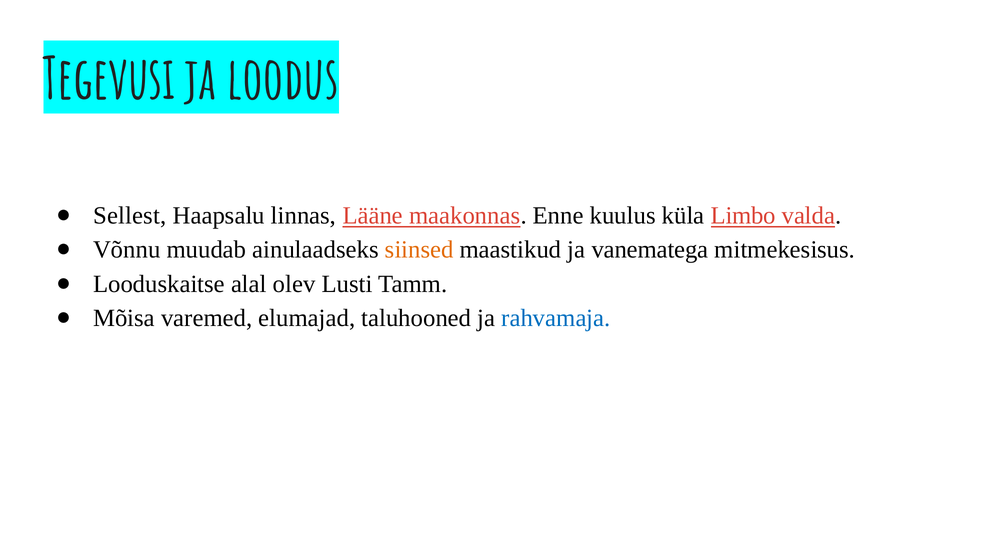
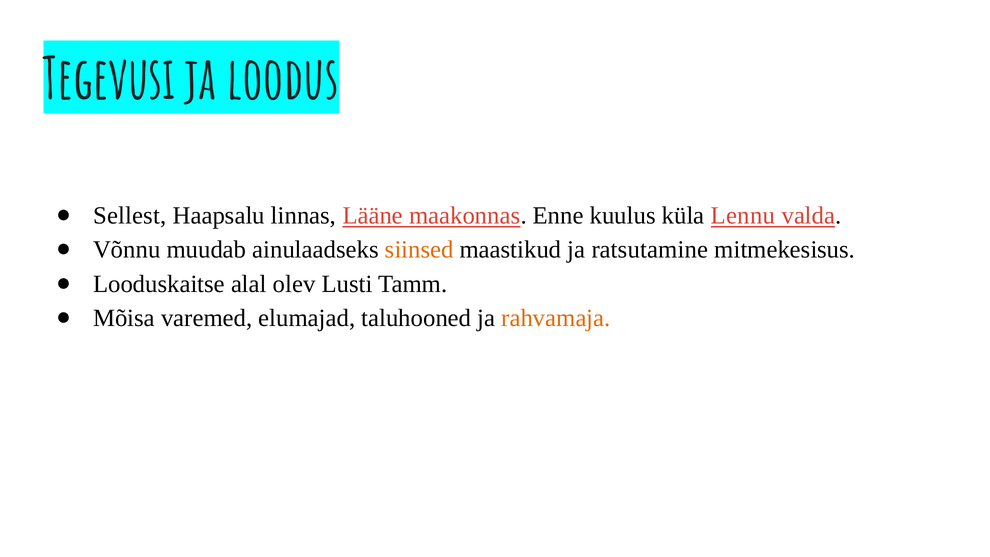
Limbo: Limbo -> Lennu (743, 216)
vanematega: vanematega -> ratsutamine (650, 250)
rahvamaja colour: blue -> orange (556, 318)
